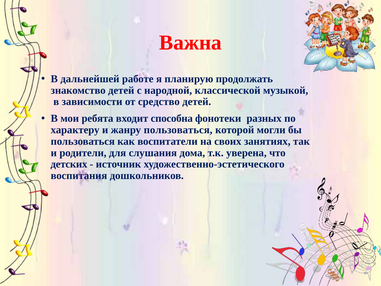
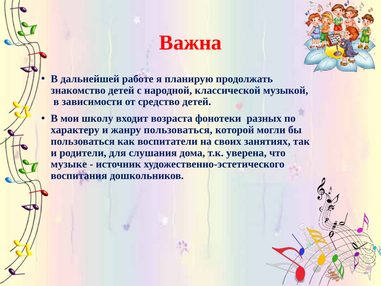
ребята: ребята -> школу (97, 118)
способна: способна -> возраста (172, 118)
детских: детских -> музыке (69, 164)
